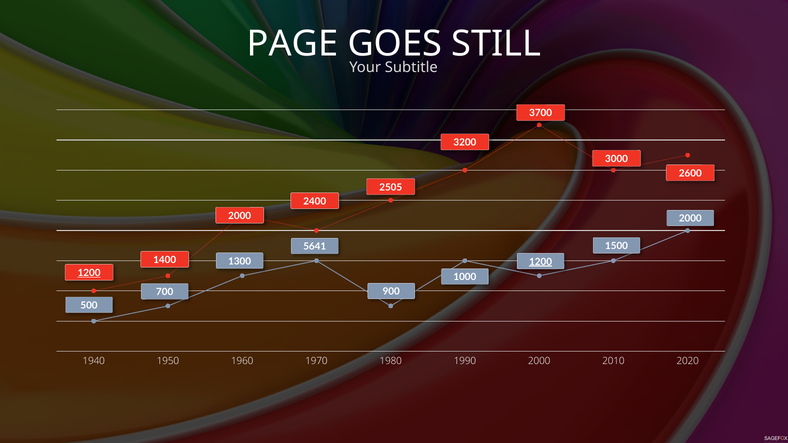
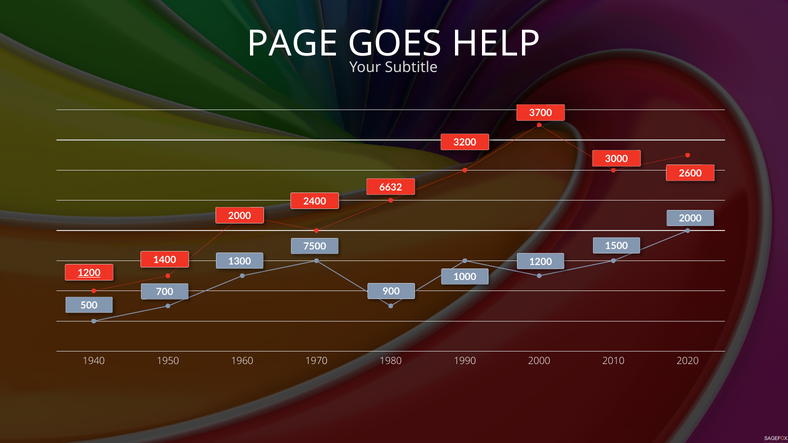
STILL: STILL -> HELP (496, 44)
2505: 2505 -> 6632 (391, 187)
5641: 5641 -> 7500 (315, 247)
1200 underline: present -> none (541, 262)
